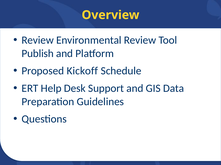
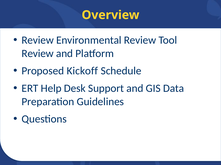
Publish: Publish -> Review (38, 54)
